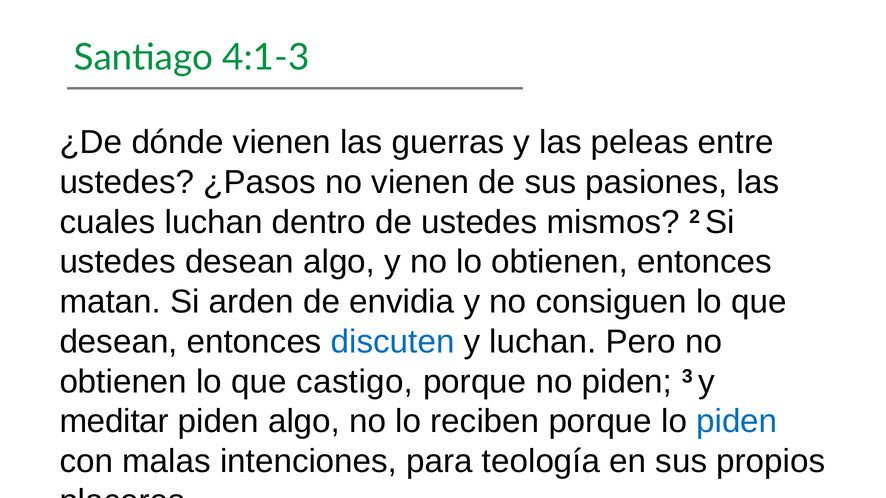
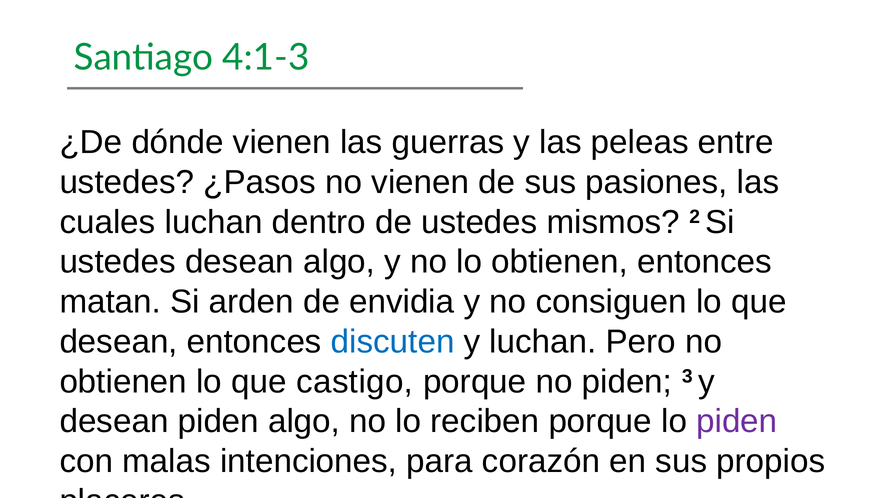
meditar: meditar -> desean (114, 422)
piden colour: blue -> purple (737, 422)
teología: teología -> corazón (541, 462)
